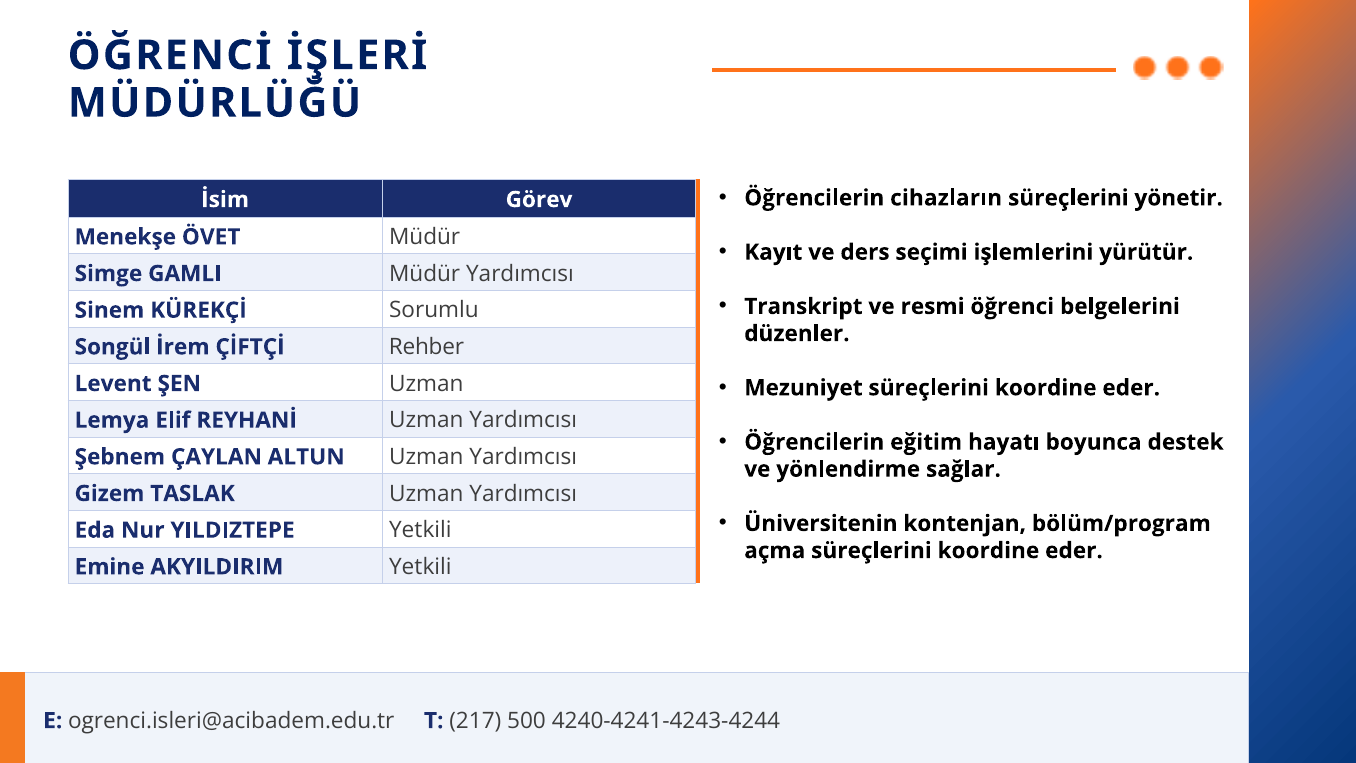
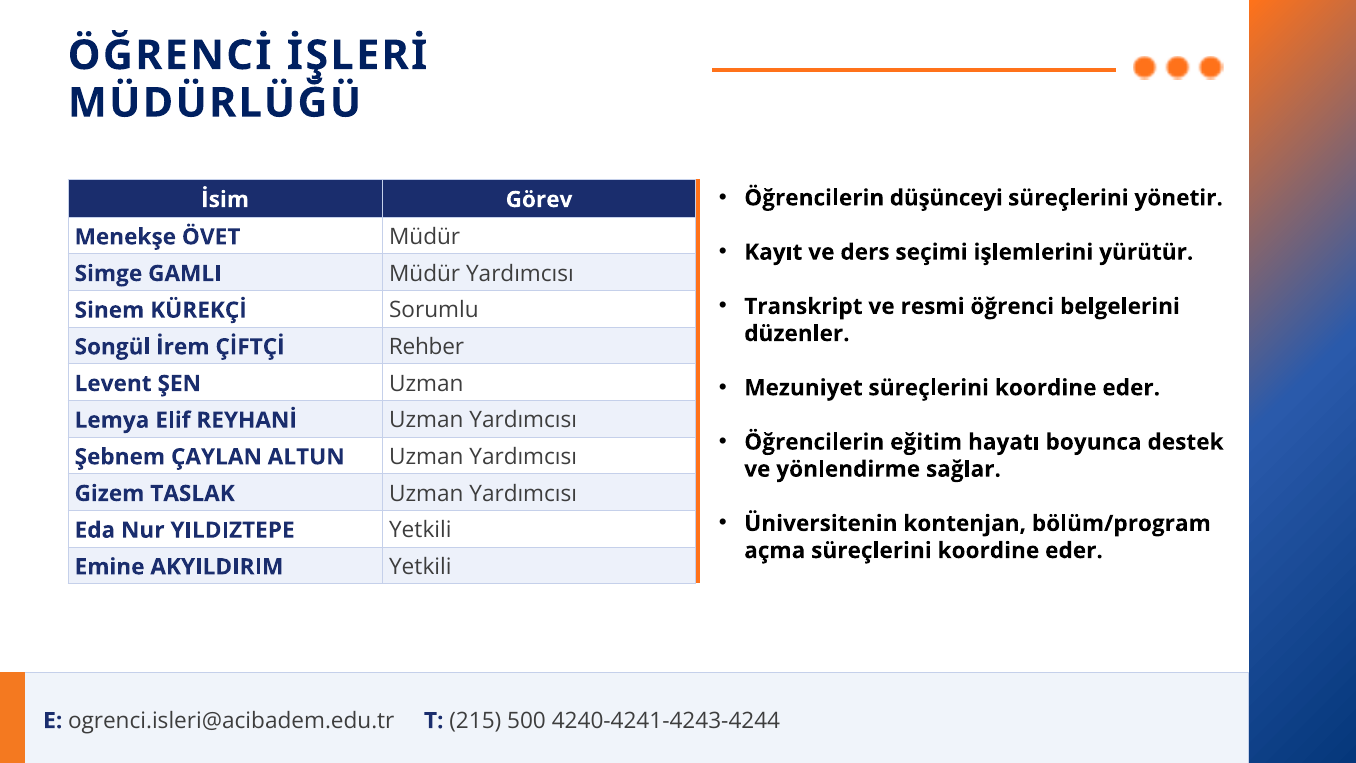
cihazların: cihazların -> düşünceyi (946, 198)
217: 217 -> 215 (475, 721)
